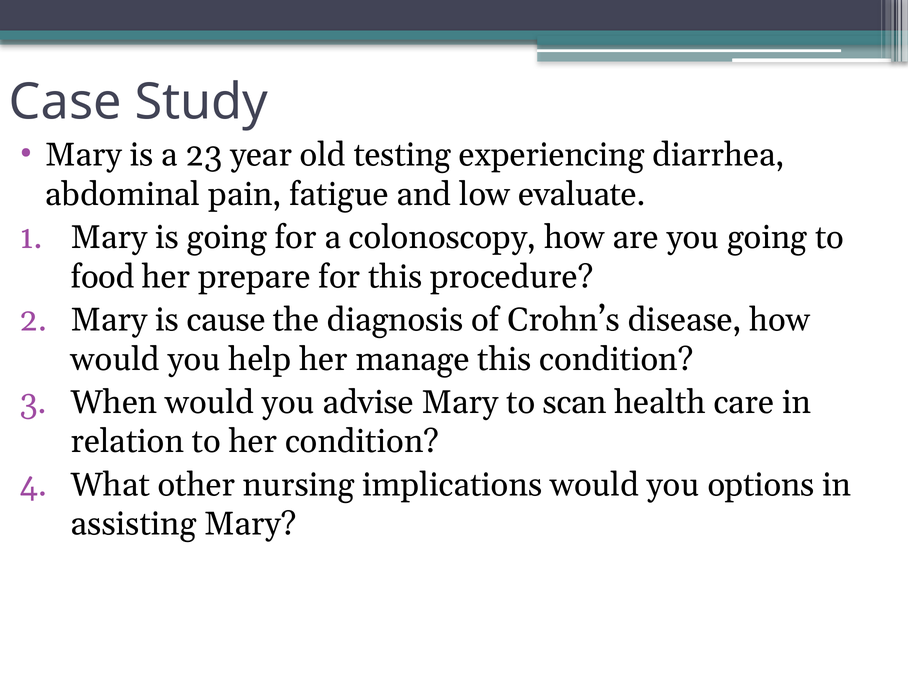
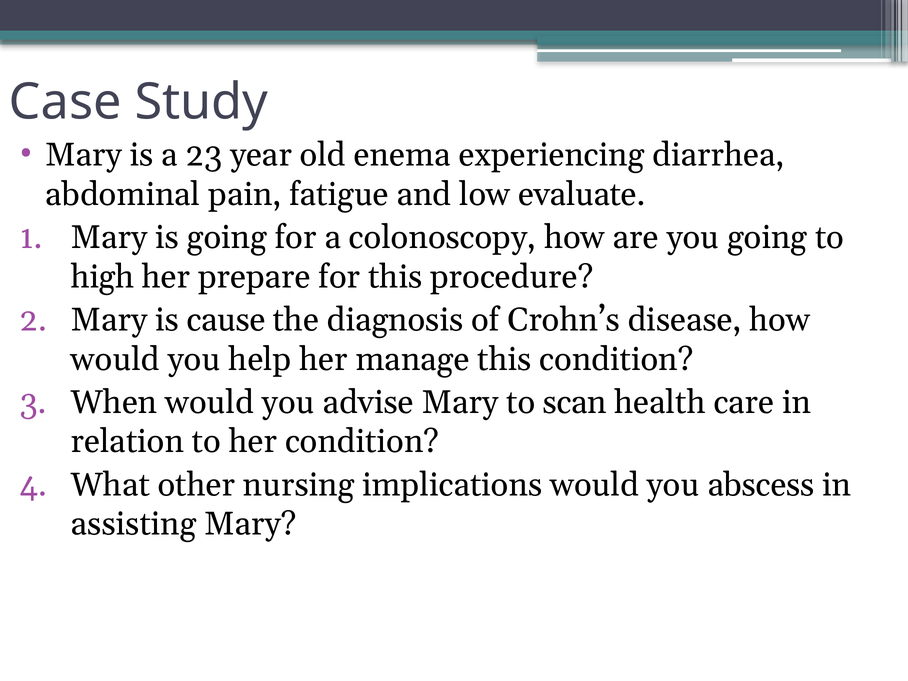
testing: testing -> enema (402, 155)
food: food -> high (103, 277)
options: options -> abscess (761, 485)
